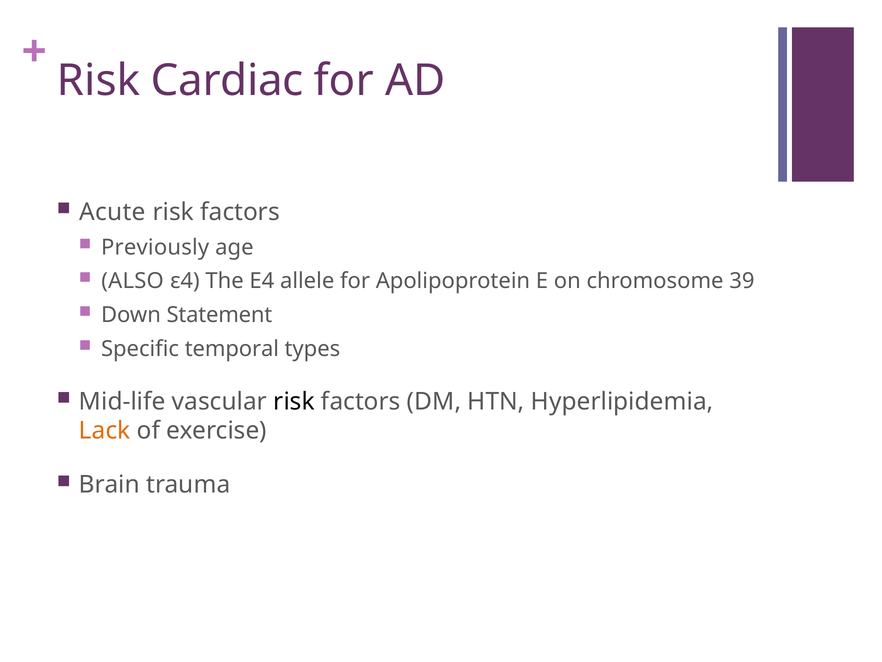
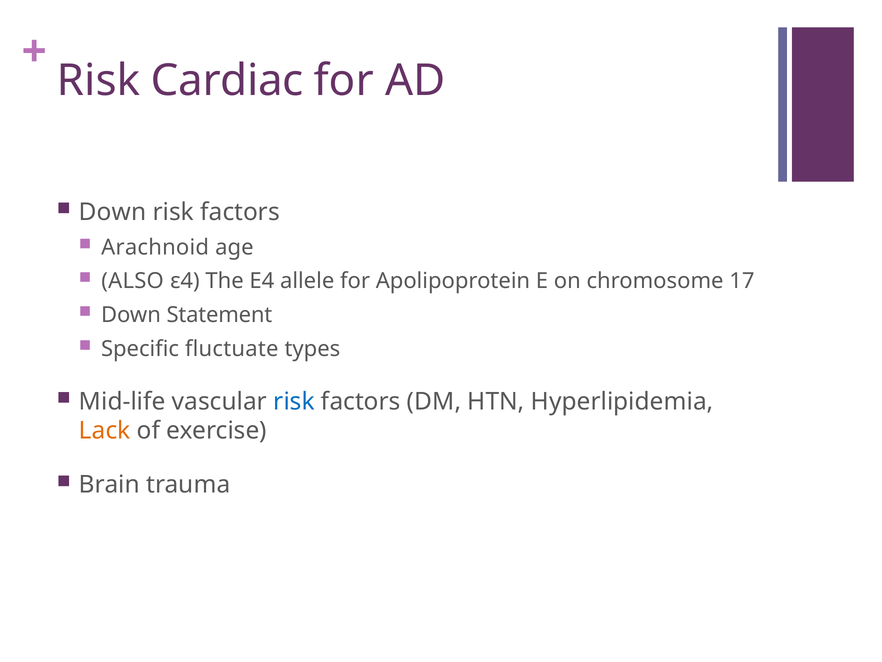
Acute: Acute -> Down (113, 212)
Previously: Previously -> Arachnoid (155, 247)
39: 39 -> 17 (742, 281)
temporal: temporal -> fluctuate (232, 349)
risk colour: black -> blue (294, 401)
